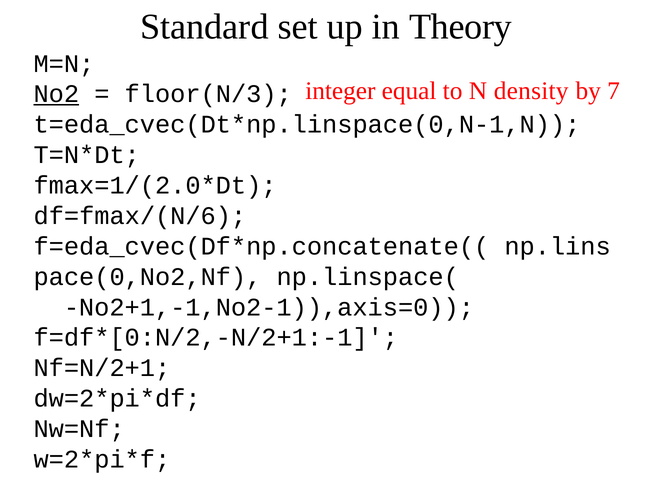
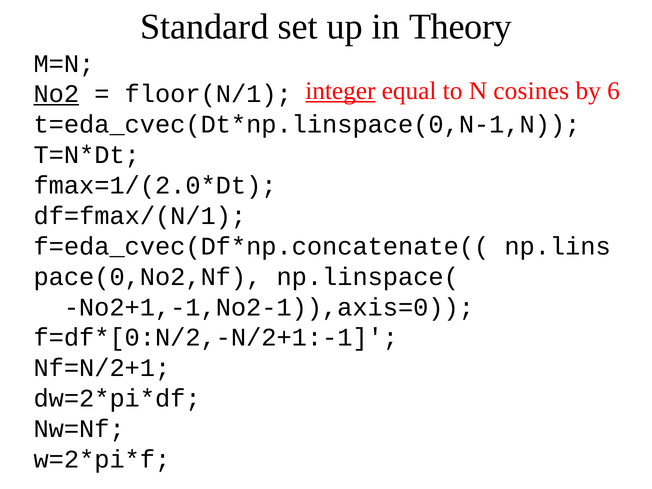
integer underline: none -> present (340, 91)
density: density -> cosines (531, 91)
7: 7 -> 6 (613, 91)
floor(N/3: floor(N/3 -> floor(N/1 (208, 94)
df=fmax/(N/6: df=fmax/(N/6 -> df=fmax/(N/1 (140, 216)
